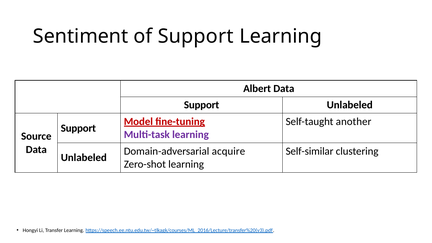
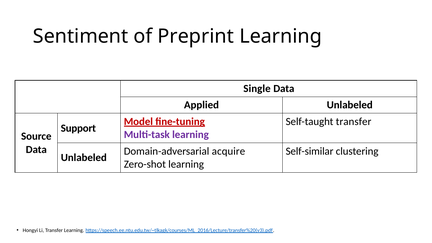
of Support: Support -> Preprint (196, 36)
Albert: Albert -> Single (257, 89)
Support: Support -> Applied (201, 105)
Self-taught another: another -> transfer (354, 122)
